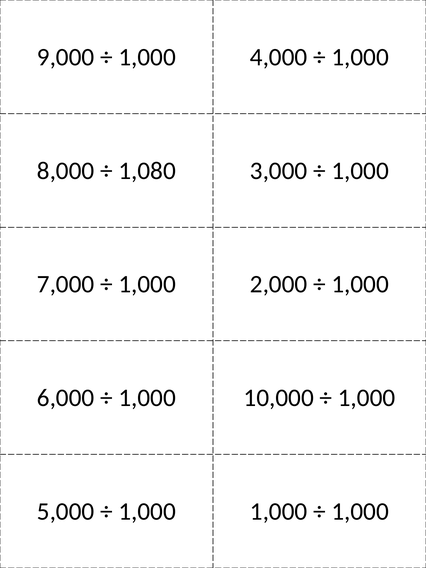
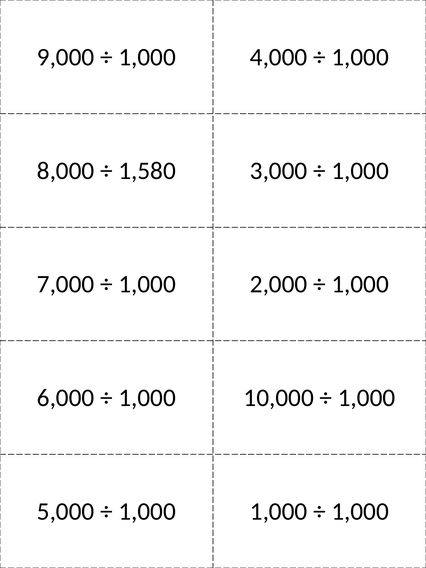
1,080: 1,080 -> 1,580 (147, 171)
